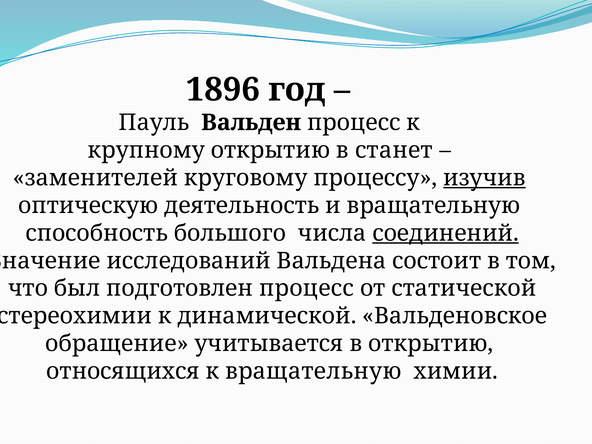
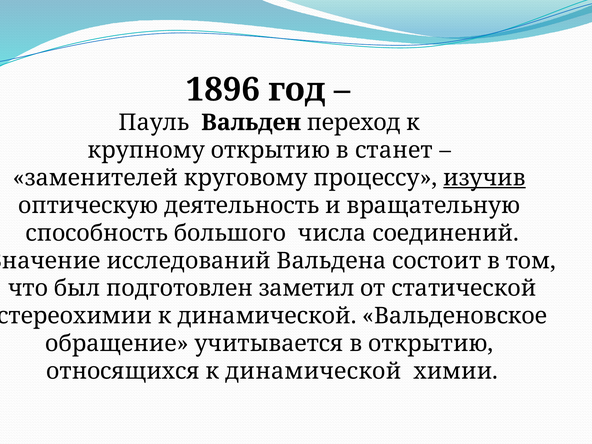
Вальден процесс: процесс -> переход (354, 123)
соединений underline: present -> none (446, 233)
подготовлен процесс: процесс -> заметил (307, 288)
относящихся к вращательную: вращательную -> динамической (313, 371)
